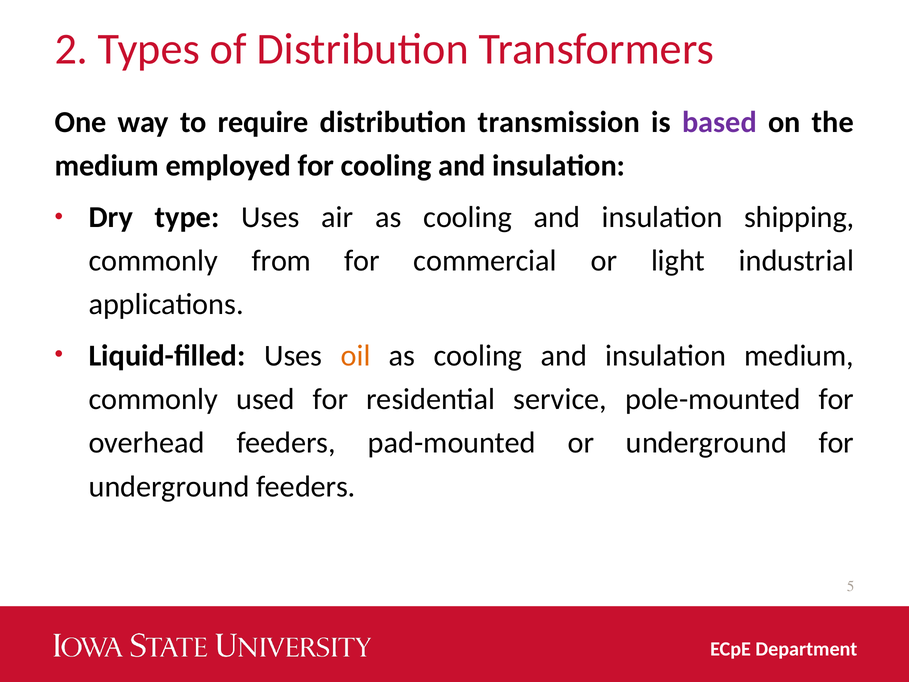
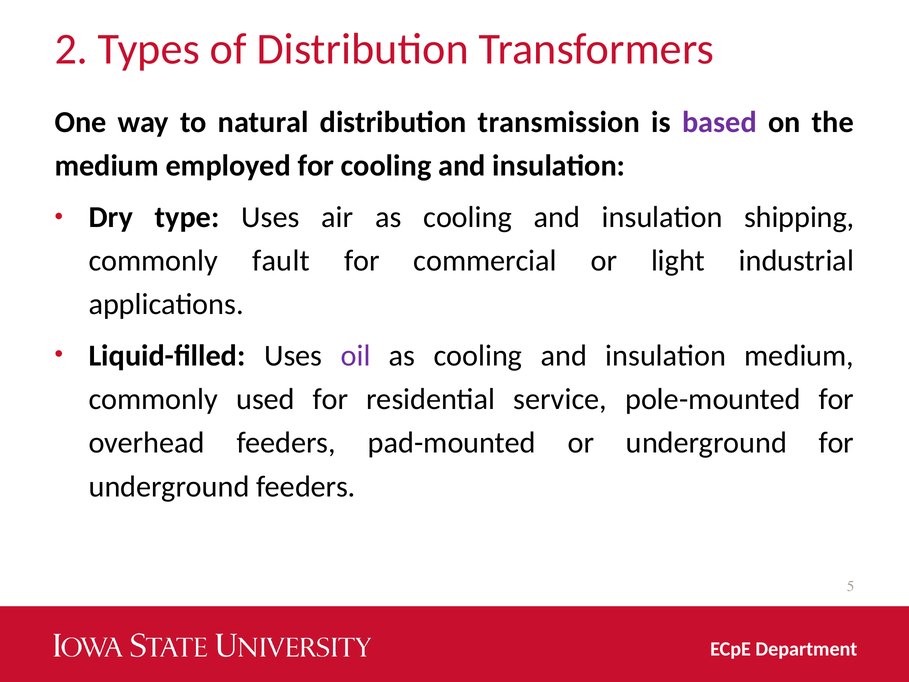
require: require -> natural (263, 122)
from: from -> fault (281, 261)
oil colour: orange -> purple (356, 356)
